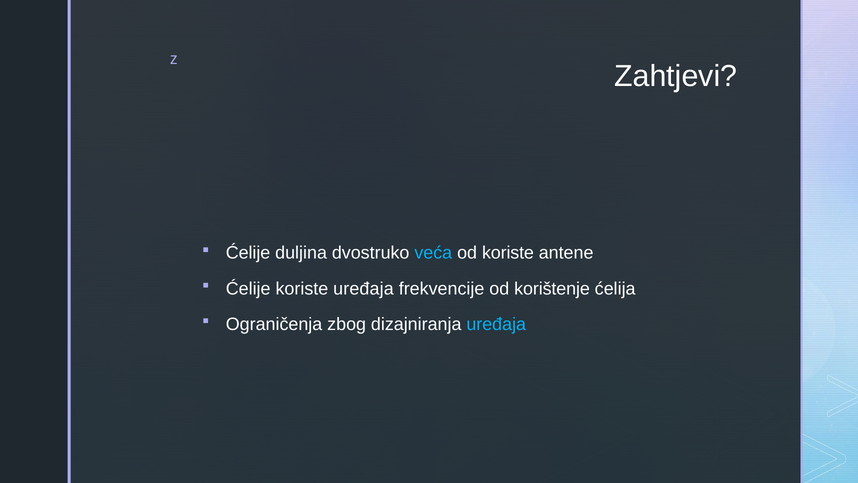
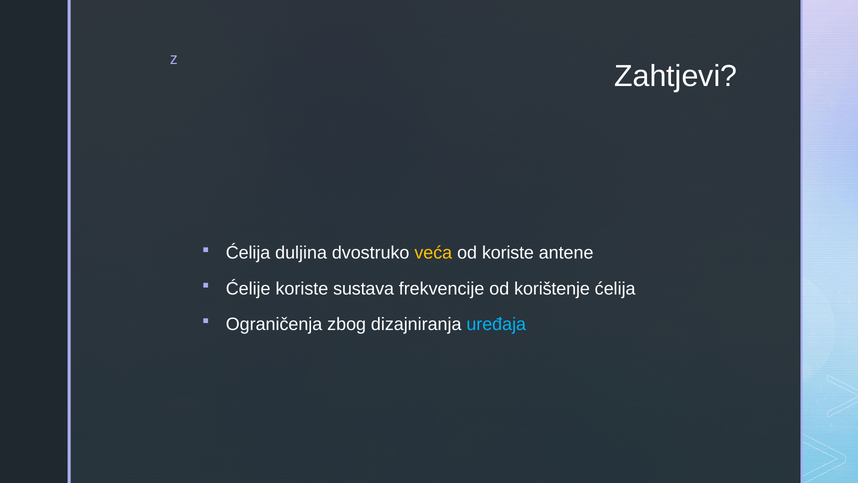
Ćelije: Ćelije -> Ćelija (248, 253)
veća colour: light blue -> yellow (433, 253)
koriste uređaja: uređaja -> sustava (364, 288)
